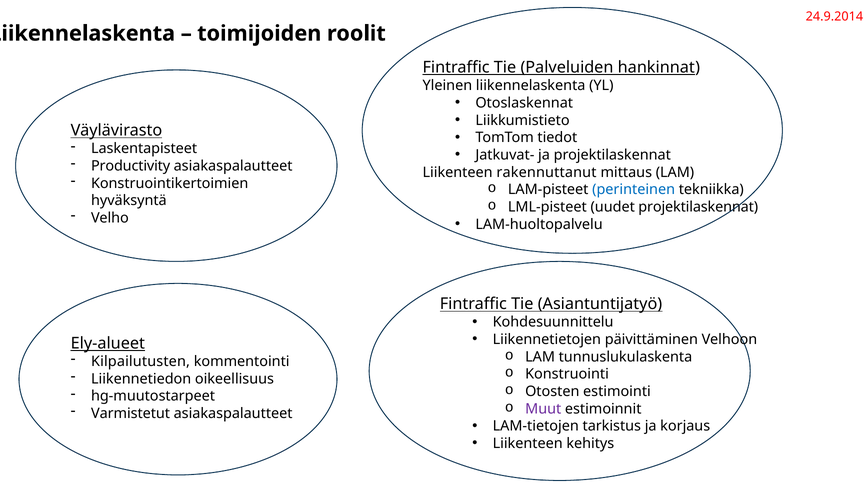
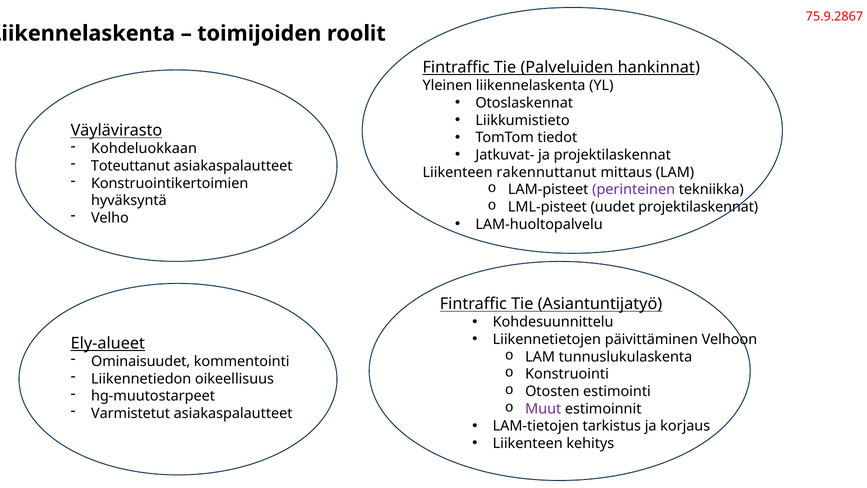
24.9.2014: 24.9.2014 -> 75.9.2867 (834, 16)
Laskentapisteet: Laskentapisteet -> Kohdeluokkaan (144, 149)
Productivity: Productivity -> Toteuttanut (131, 166)
perinteinen colour: blue -> purple (634, 189)
Kilpailutusten: Kilpailutusten -> Ominaisuudet (141, 361)
